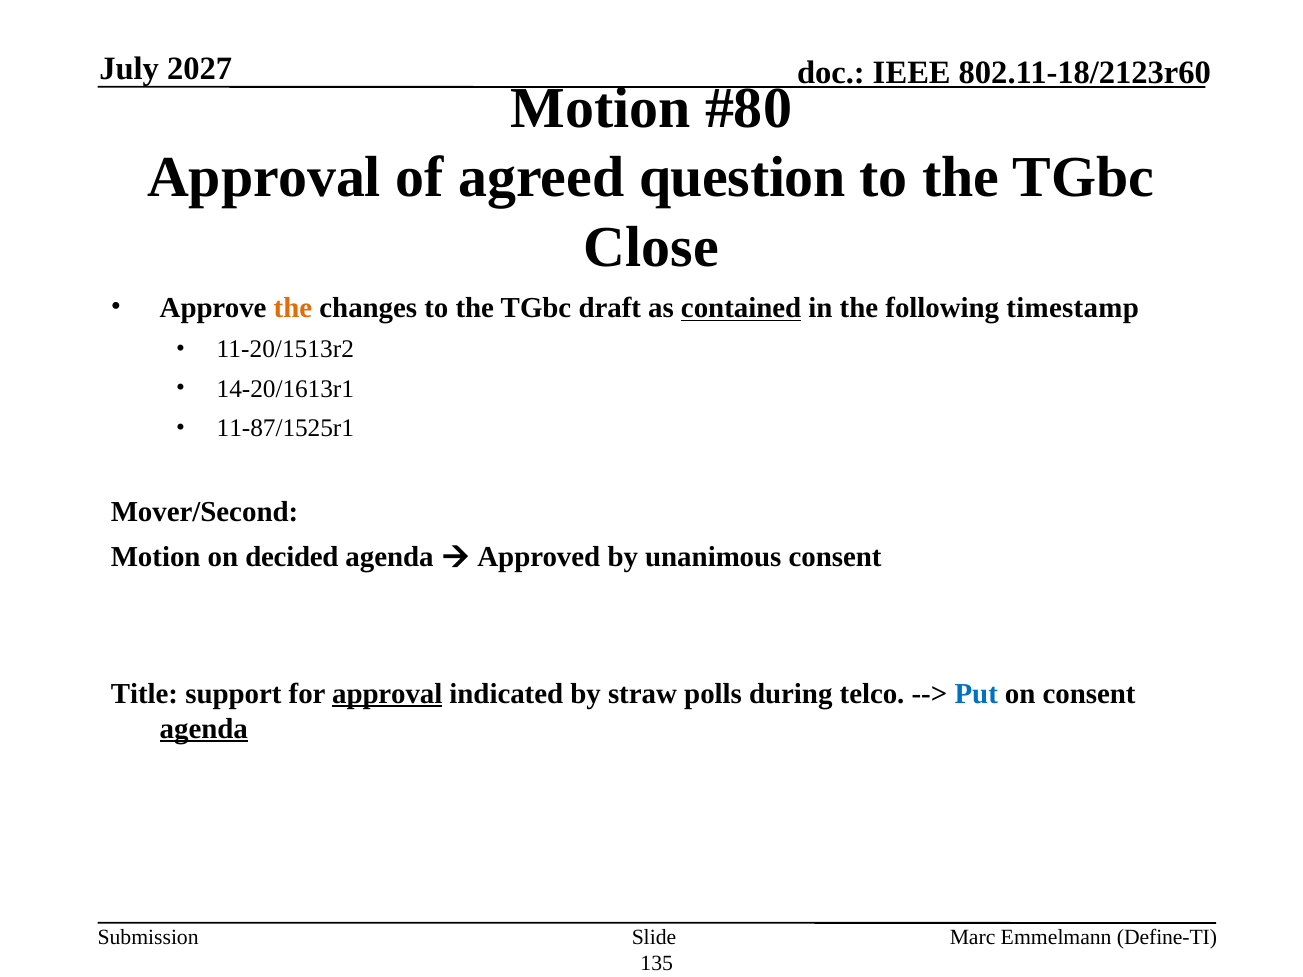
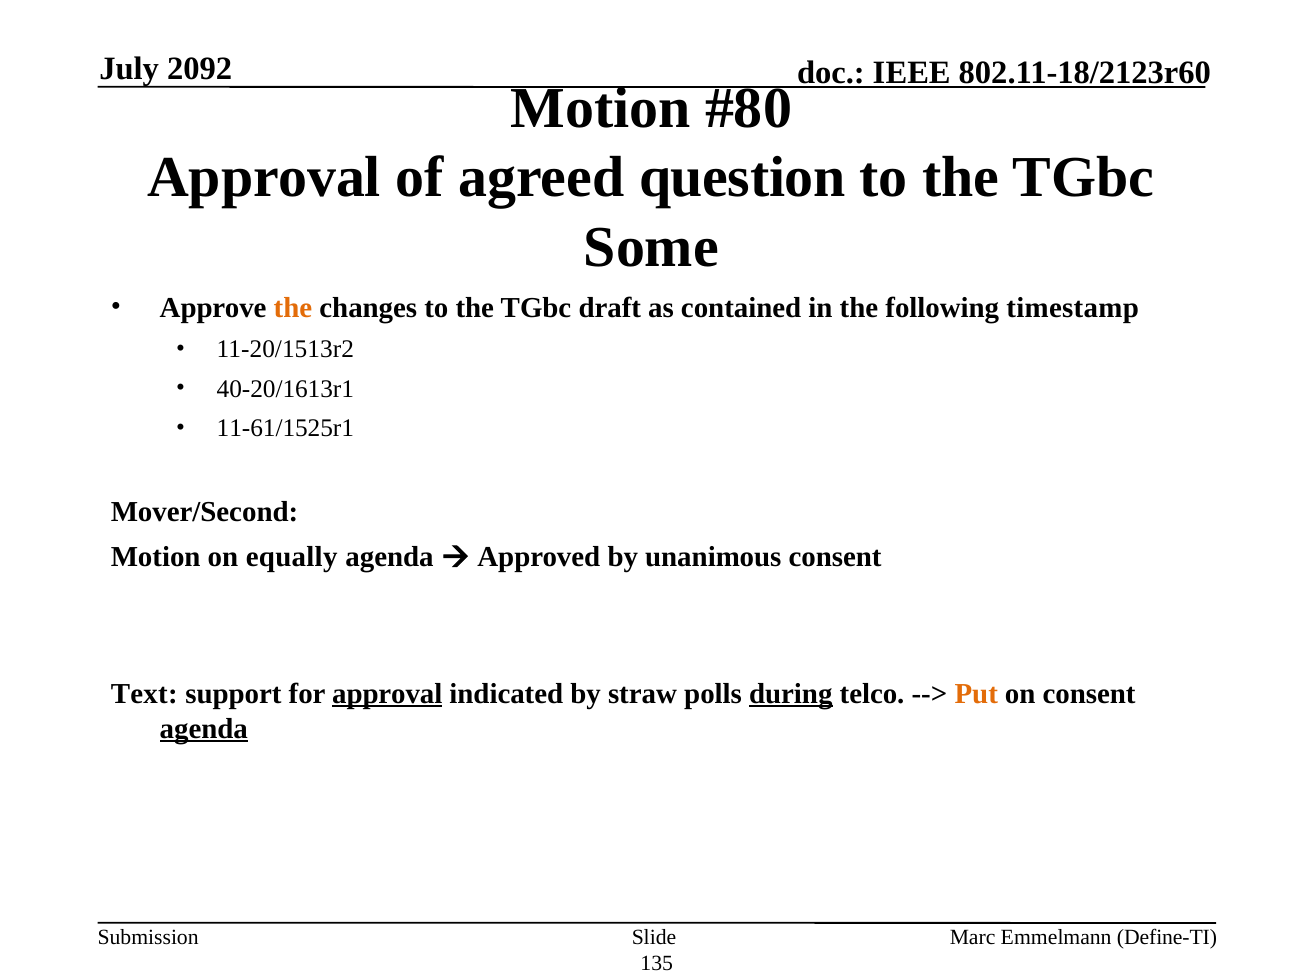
2027: 2027 -> 2092 (200, 69)
Close: Close -> Some (651, 247)
contained underline: present -> none (741, 308)
14-20/1613r1: 14-20/1613r1 -> 40-20/1613r1 (285, 389)
11-87/1525r1: 11-87/1525r1 -> 11-61/1525r1 (285, 429)
decided: decided -> equally (292, 557)
Title: Title -> Text (144, 694)
during underline: none -> present (791, 694)
Put colour: blue -> orange (976, 694)
